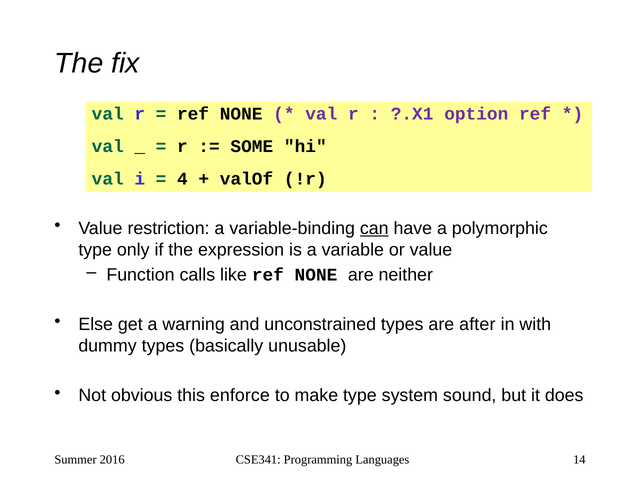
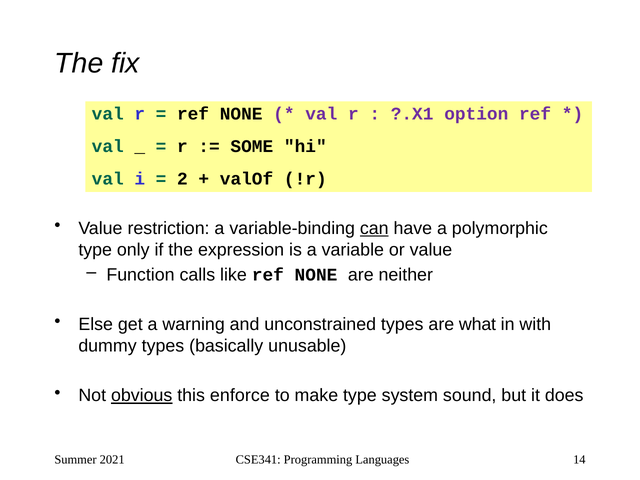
4: 4 -> 2 (182, 179)
after: after -> what (478, 324)
obvious underline: none -> present (142, 396)
2016: 2016 -> 2021 (112, 460)
